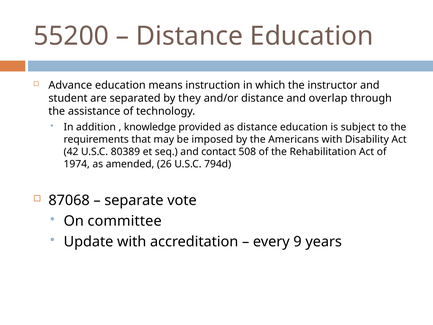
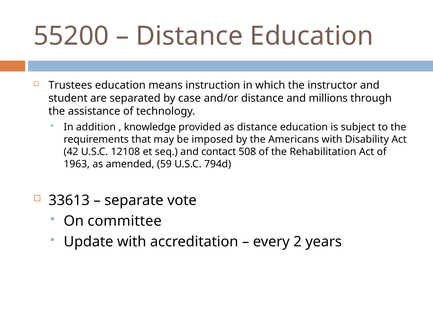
Advance: Advance -> Trustees (70, 85)
they: they -> case (190, 98)
overlap: overlap -> millions (328, 98)
80389: 80389 -> 12108 (125, 152)
1974: 1974 -> 1963 (77, 164)
26: 26 -> 59 (164, 164)
87068: 87068 -> 33613 (69, 200)
9: 9 -> 2 (298, 242)
